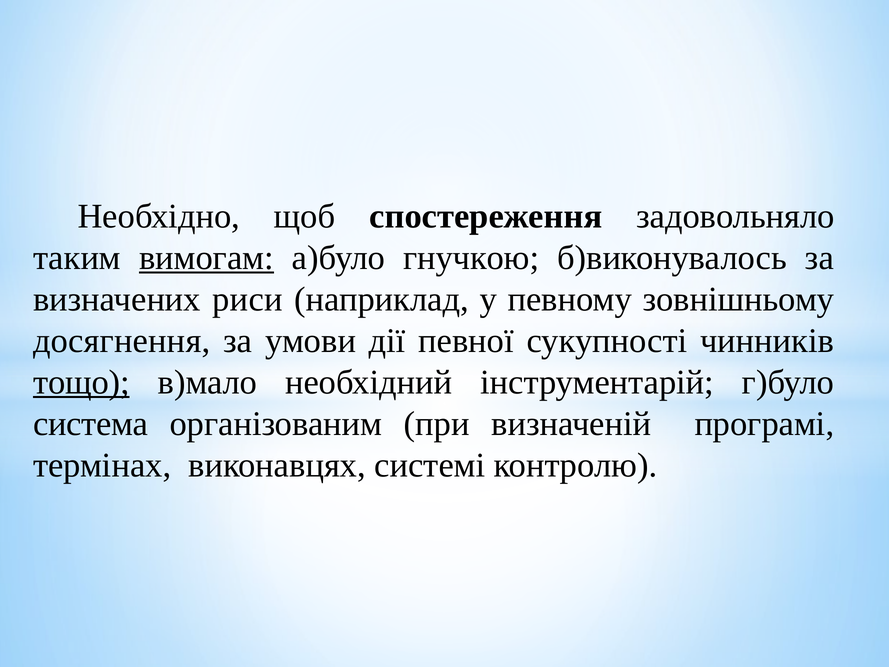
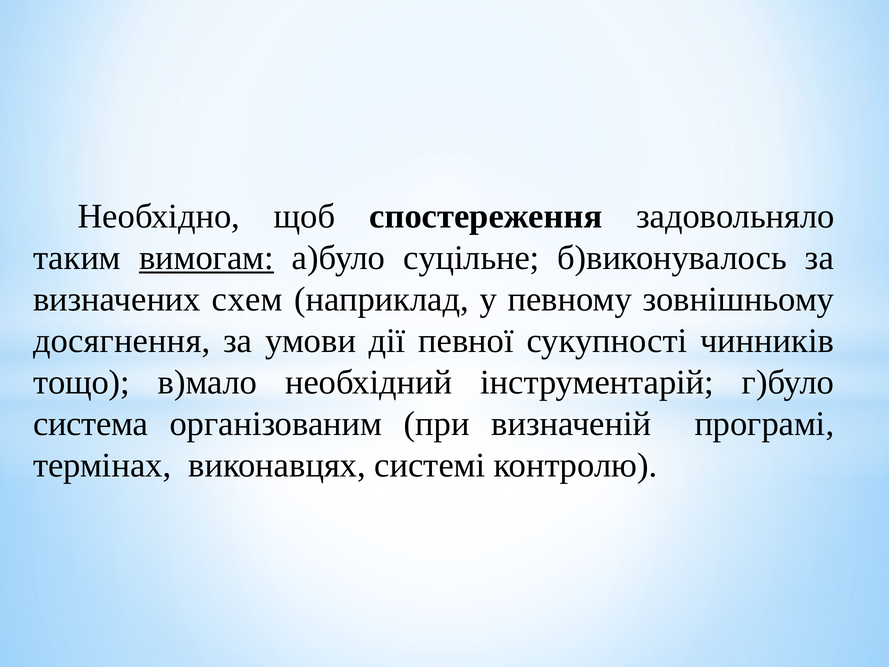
гнучкою: гнучкою -> суцільне (471, 258)
риси: риси -> схем (247, 299)
тощо underline: present -> none (81, 382)
